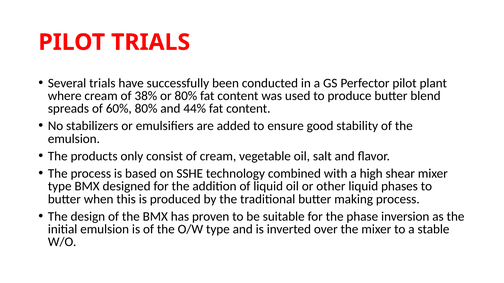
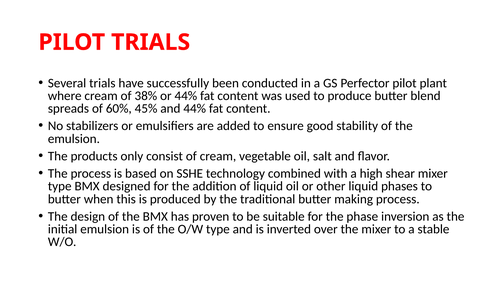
or 80%: 80% -> 44% (186, 96)
60% 80%: 80% -> 45% (146, 109)
